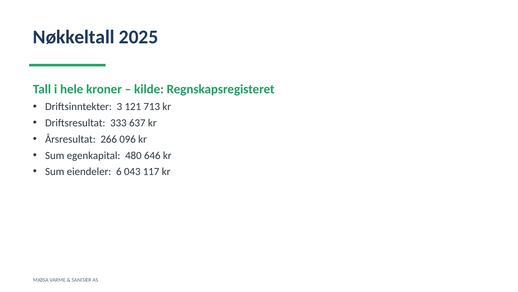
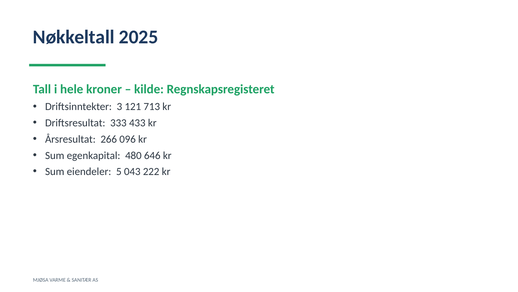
637: 637 -> 433 (137, 123)
6: 6 -> 5 (119, 171)
117: 117 -> 222 (151, 171)
